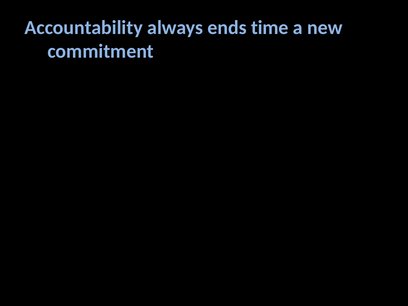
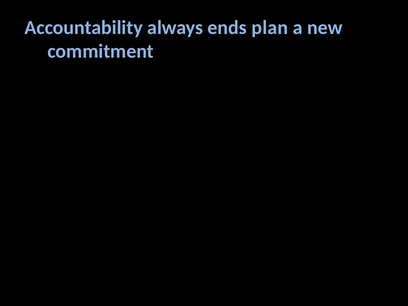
time: time -> plan (270, 28)
